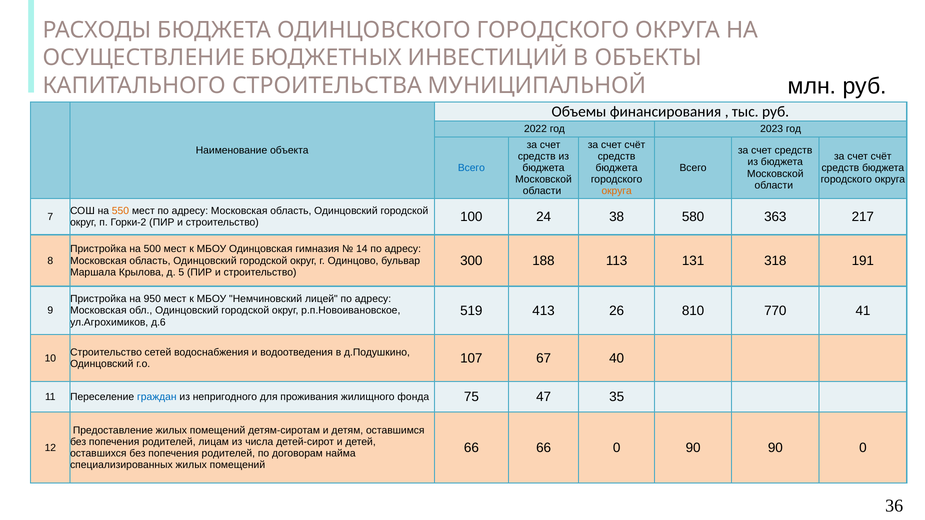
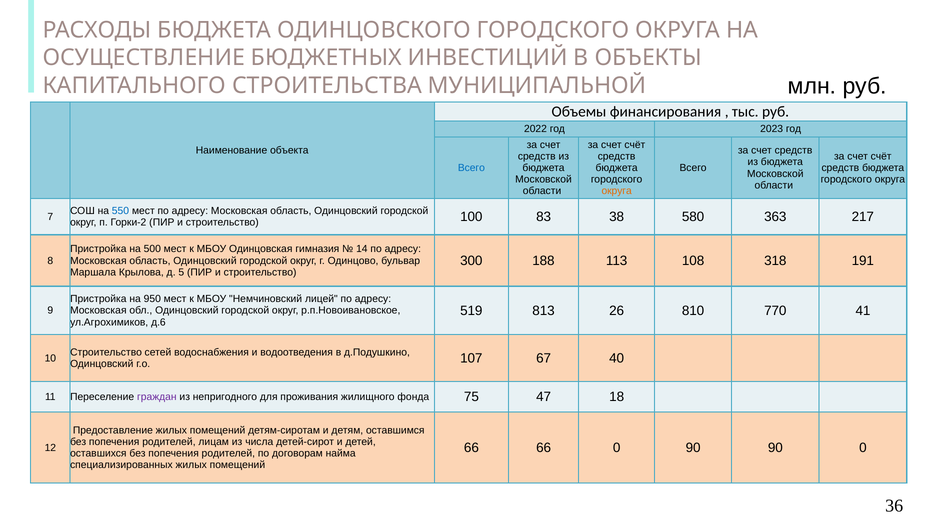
550 colour: orange -> blue (120, 211)
24: 24 -> 83 (544, 217)
131: 131 -> 108 (693, 261)
413: 413 -> 813 (544, 311)
граждан colour: blue -> purple (157, 397)
35: 35 -> 18 (617, 397)
